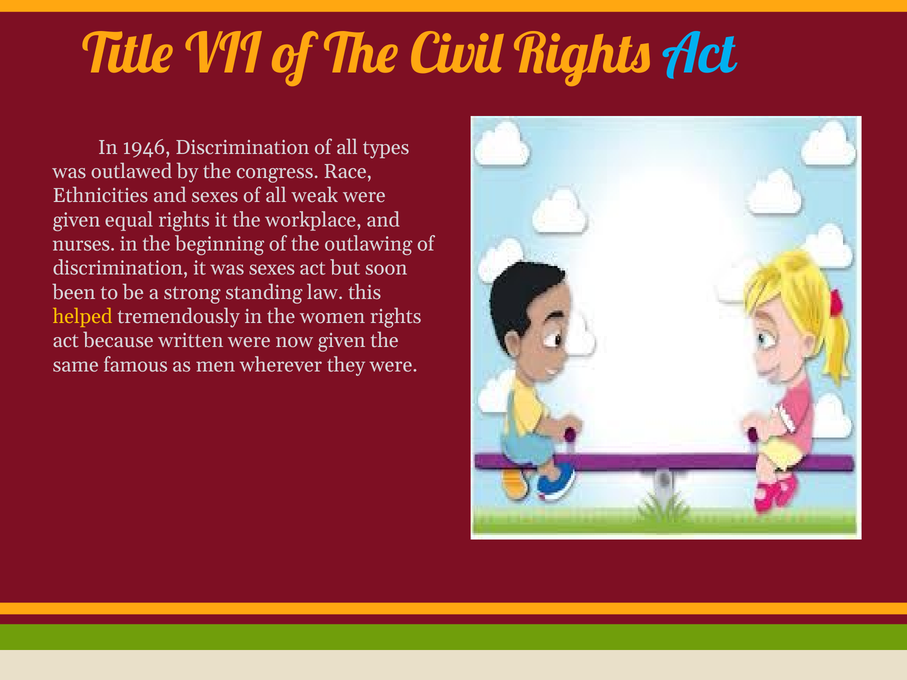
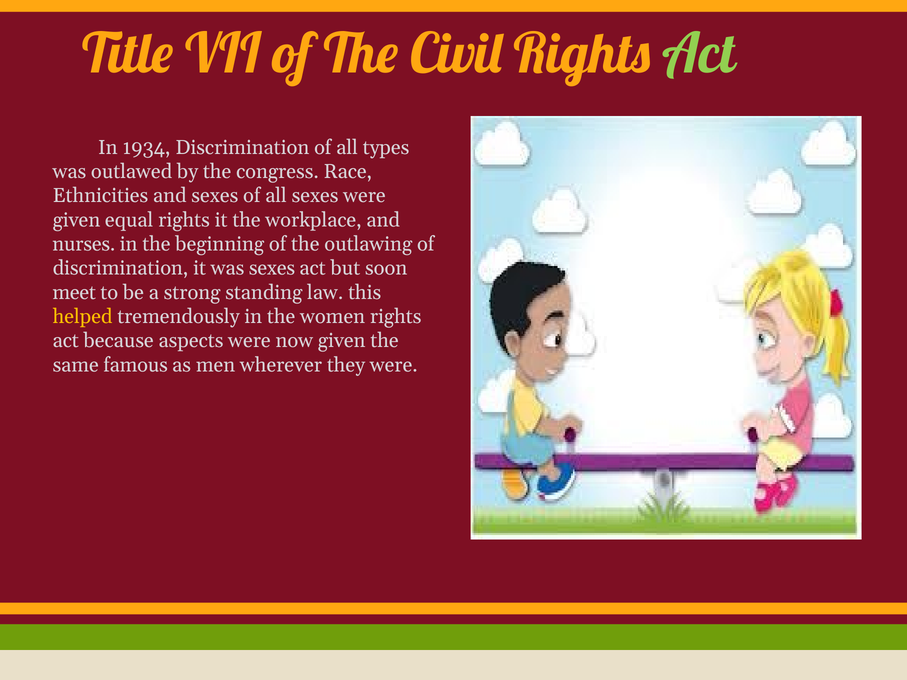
Act colour: light blue -> light green (699, 55)
1946: 1946 -> 1934 (146, 147)
all weak: weak -> sexes (315, 196)
been: been -> meet (74, 292)
written: written -> aspects (191, 341)
